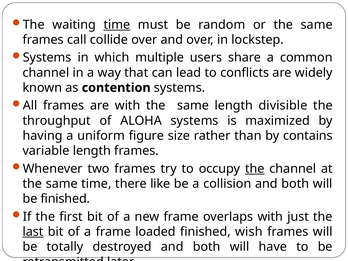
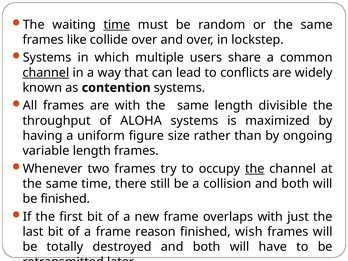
call: call -> like (77, 40)
channel underline: none -> present (46, 73)
contains: contains -> ongoing (308, 136)
like: like -> still (160, 184)
last underline: present -> none (33, 232)
loaded: loaded -> reason (156, 232)
